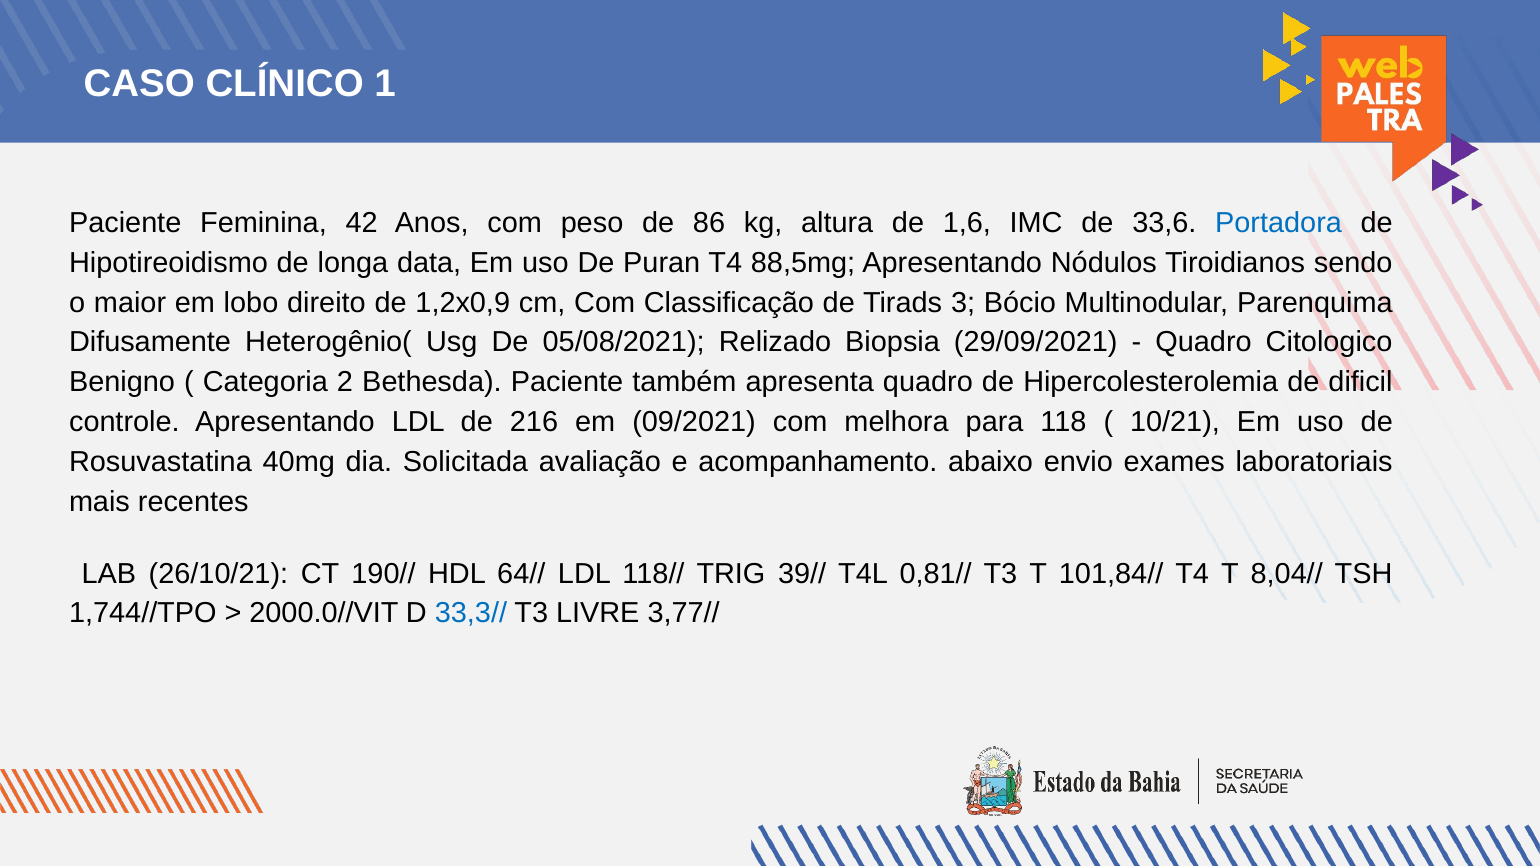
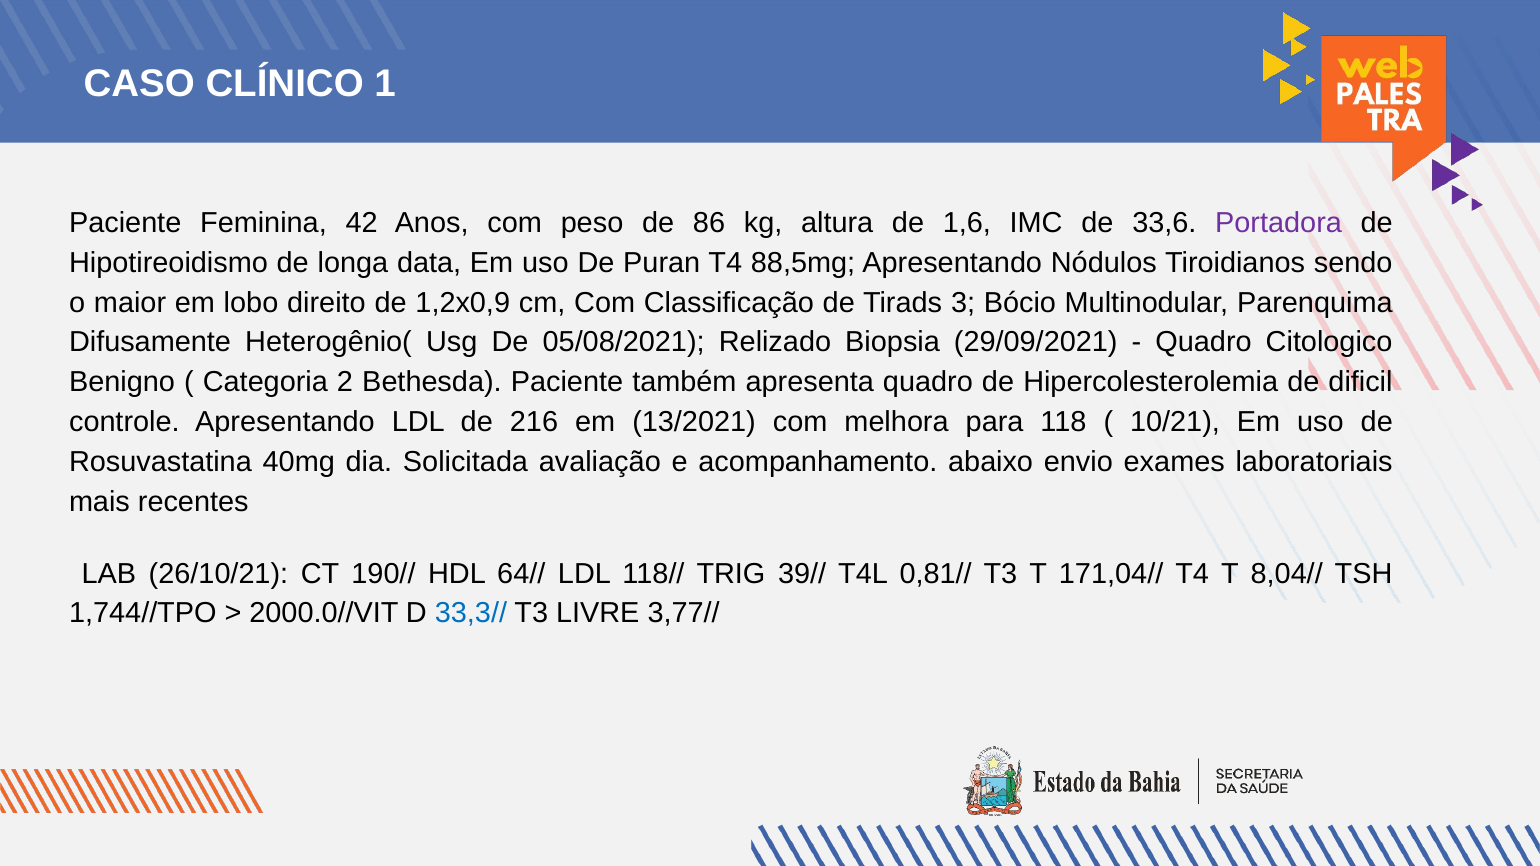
Portadora colour: blue -> purple (1279, 223)
09/2021: 09/2021 -> 13/2021 (694, 422)
101,84//: 101,84// -> 171,04// (1111, 574)
